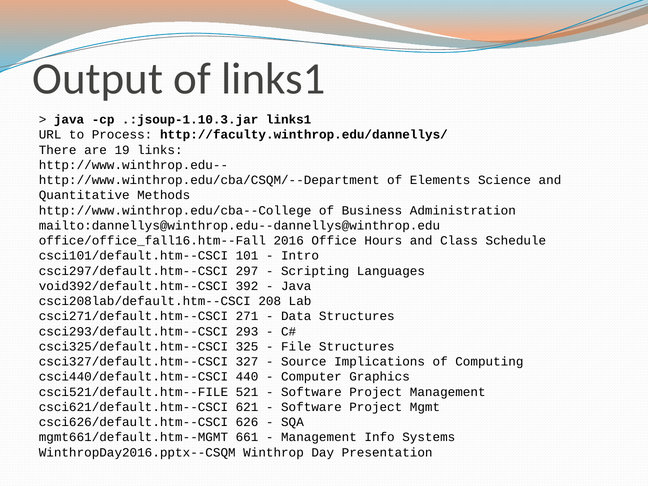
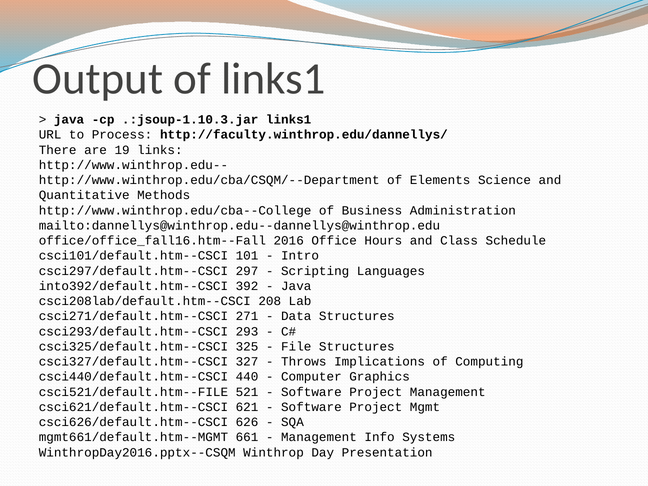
void392/default.htm--CSCI: void392/default.htm--CSCI -> into392/default.htm--CSCI (133, 286)
Source: Source -> Throws (304, 362)
